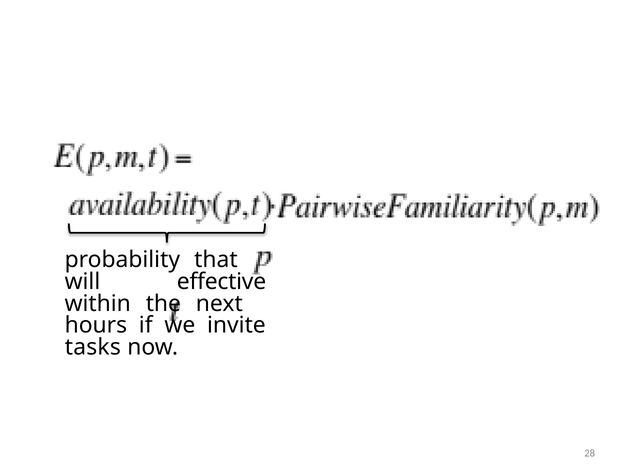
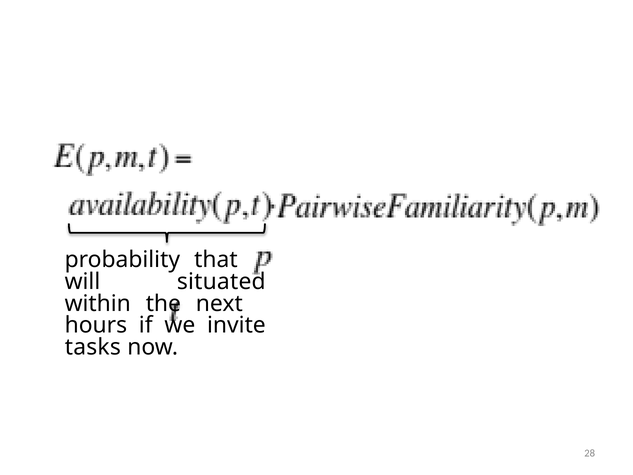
effective: effective -> situated (221, 281)
